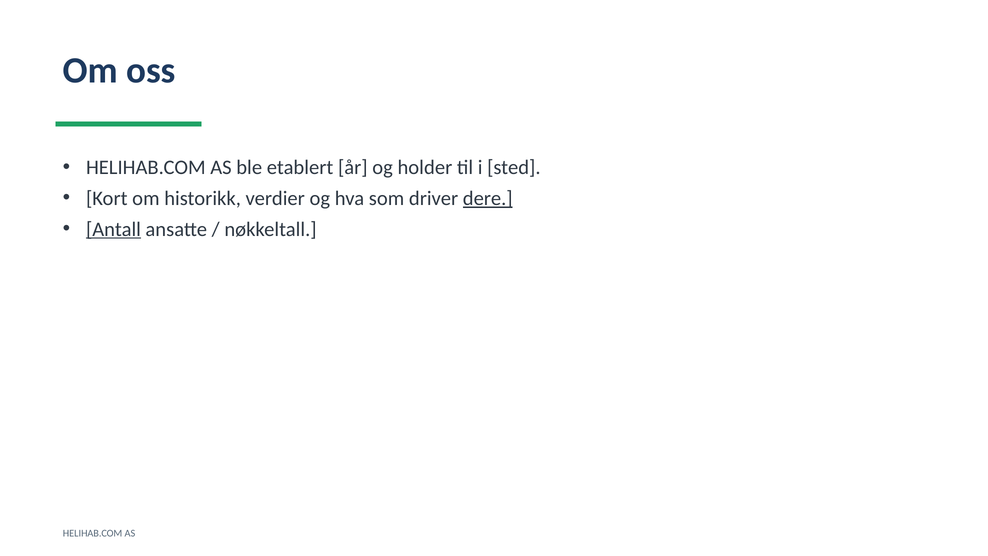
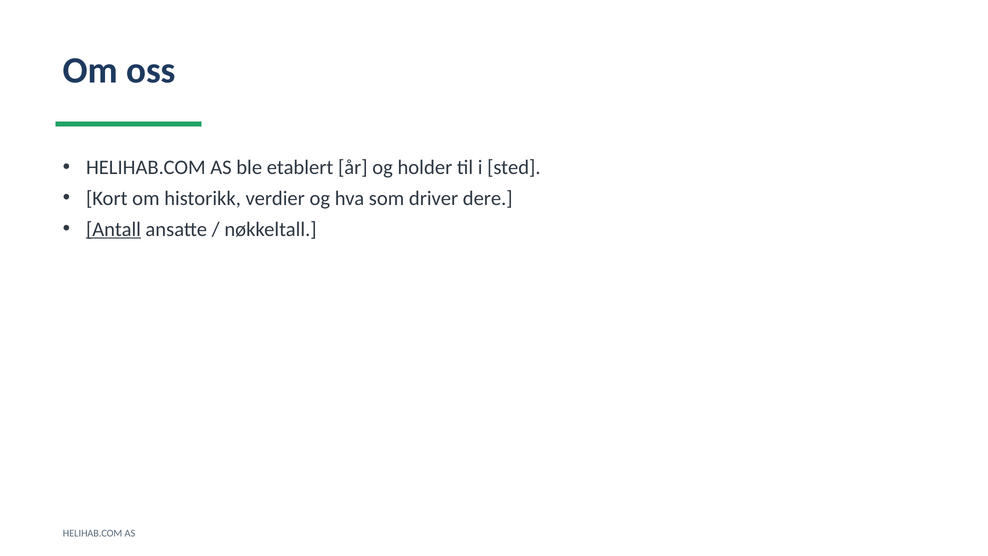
dere underline: present -> none (488, 198)
